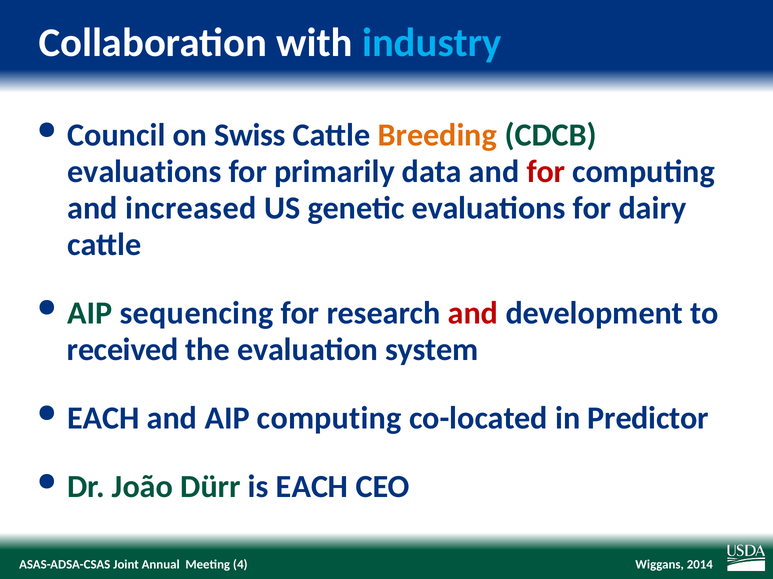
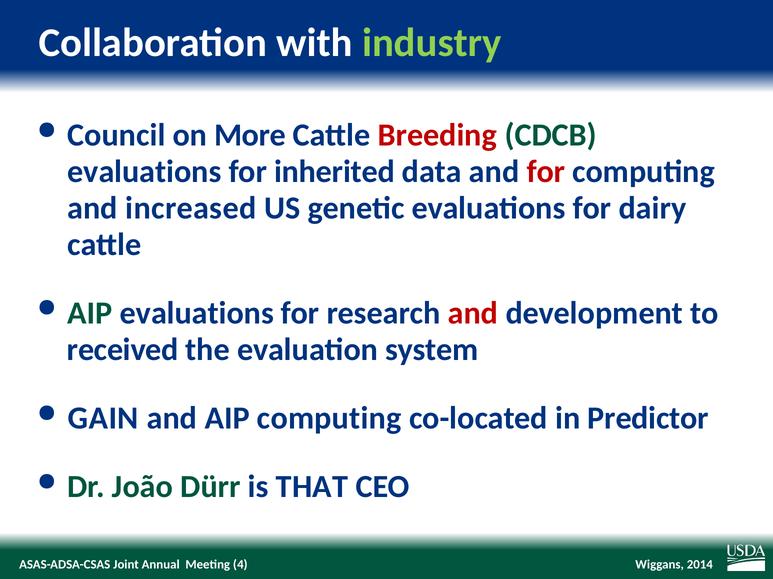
industry colour: light blue -> light green (432, 43)
Swiss: Swiss -> More (250, 135)
Breeding colour: orange -> red (437, 135)
primarily: primarily -> inherited (335, 172)
AIP sequencing: sequencing -> evaluations (197, 314)
EACH: EACH -> GAIN (103, 419)
is EACH: EACH -> THAT (312, 487)
